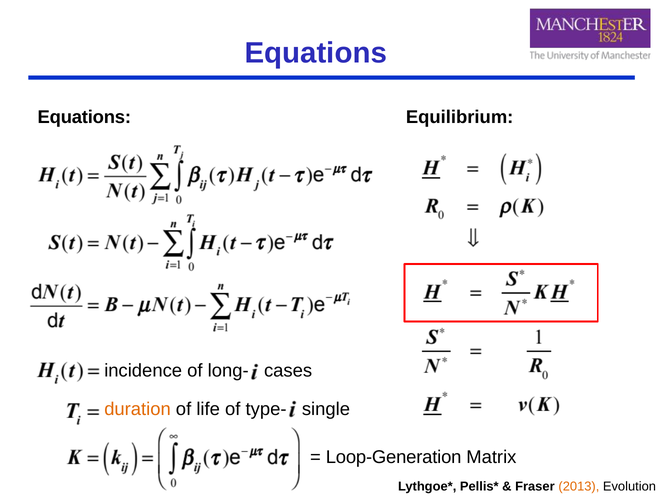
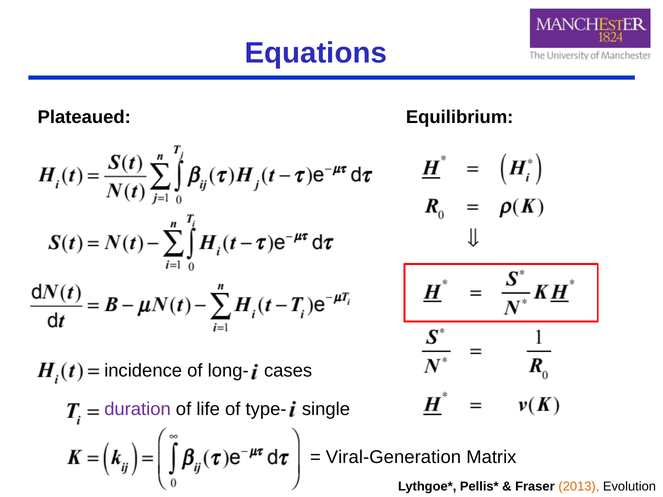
Equations: Equations -> Plateaued (84, 117)
duration colour: orange -> purple (138, 409)
Loop-Generation: Loop-Generation -> Viral-Generation (393, 458)
